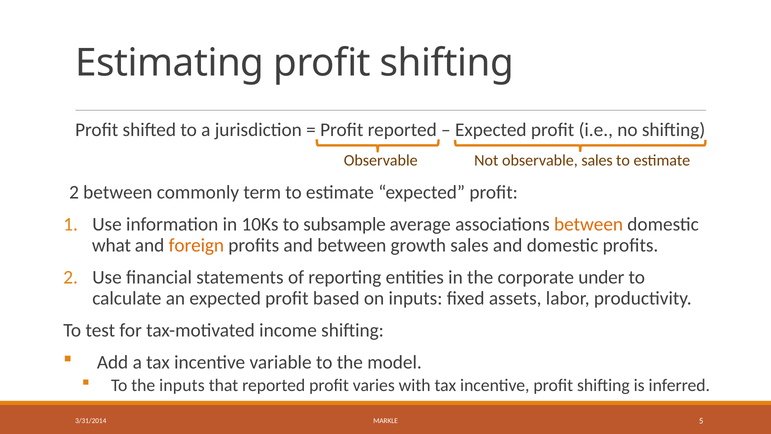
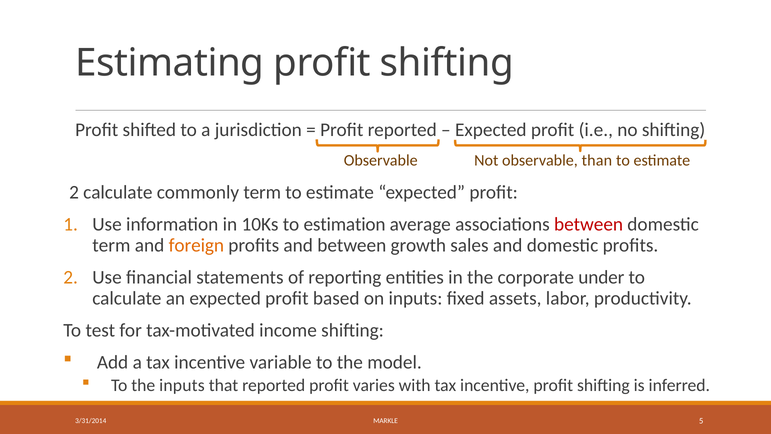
observable sales: sales -> than (597, 160)
2 between: between -> calculate (118, 192)
subsample: subsample -> estimation (345, 224)
between colour: orange -> red (589, 224)
what: what -> term (111, 245)
